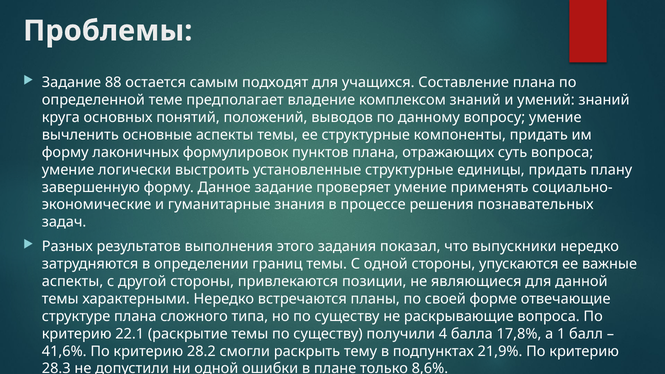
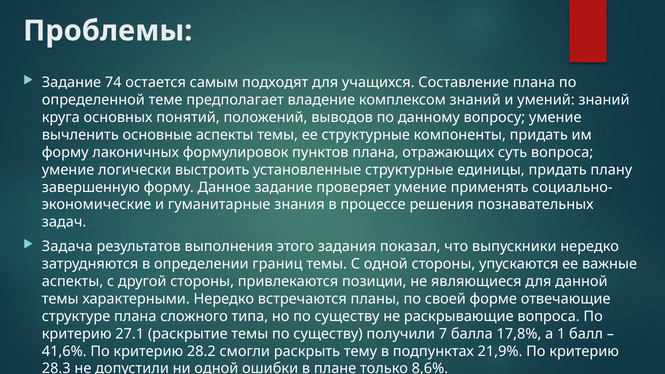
88: 88 -> 74 (113, 83)
Разных: Разных -> Задача (67, 247)
22.1: 22.1 -> 27.1 (130, 334)
4: 4 -> 7 (443, 334)
